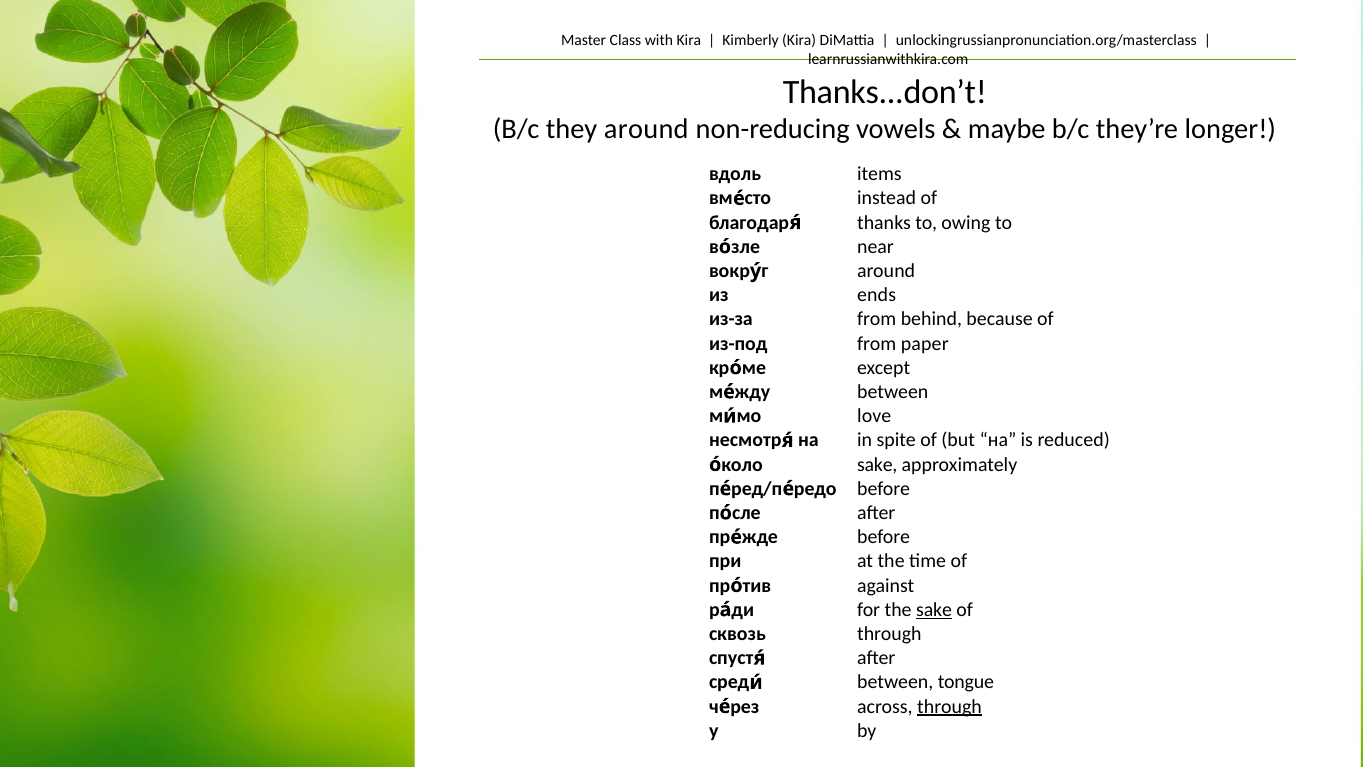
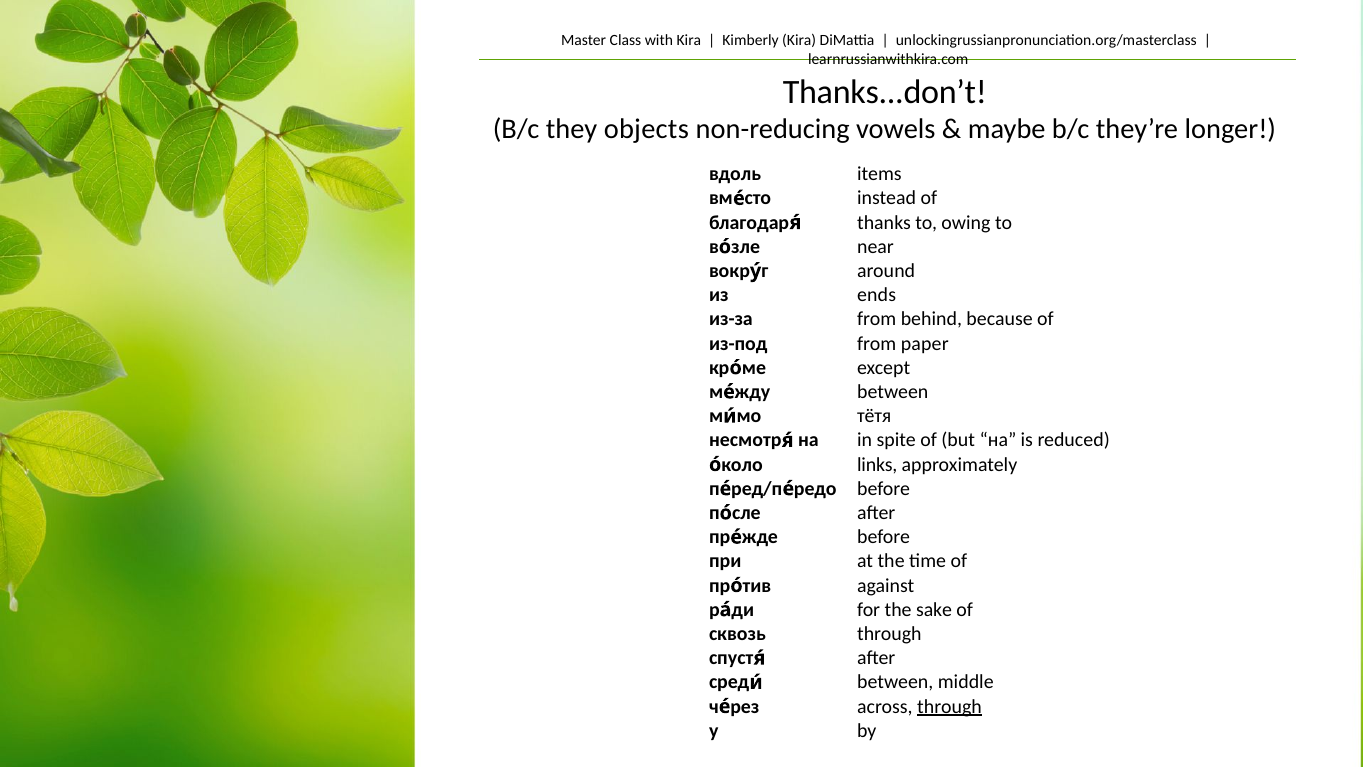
they around: around -> objects (646, 129)
love: love -> тётя (874, 416)
sake: sake -> links (877, 464)
sake underline: present -> none (934, 609)
tongue: tongue -> middle (966, 682)
